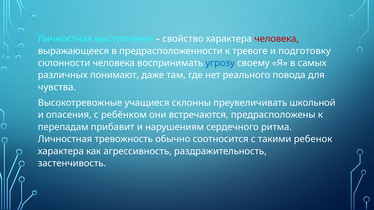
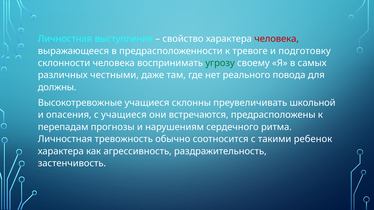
угрозу colour: blue -> green (220, 63)
понимают: понимают -> честными (114, 75)
чувства: чувства -> должны (57, 87)
с ребёнком: ребёнком -> учащиеся (124, 115)
прибавит: прибавит -> прогнозы (113, 127)
